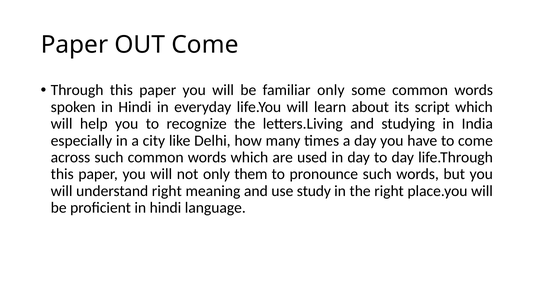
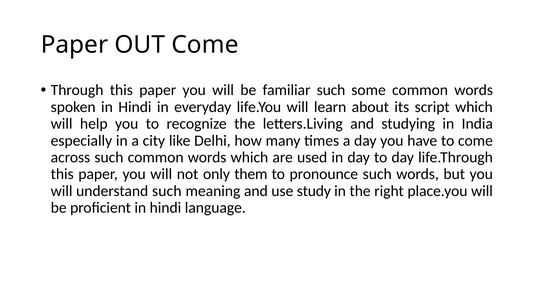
familiar only: only -> such (331, 90)
understand right: right -> such (167, 191)
